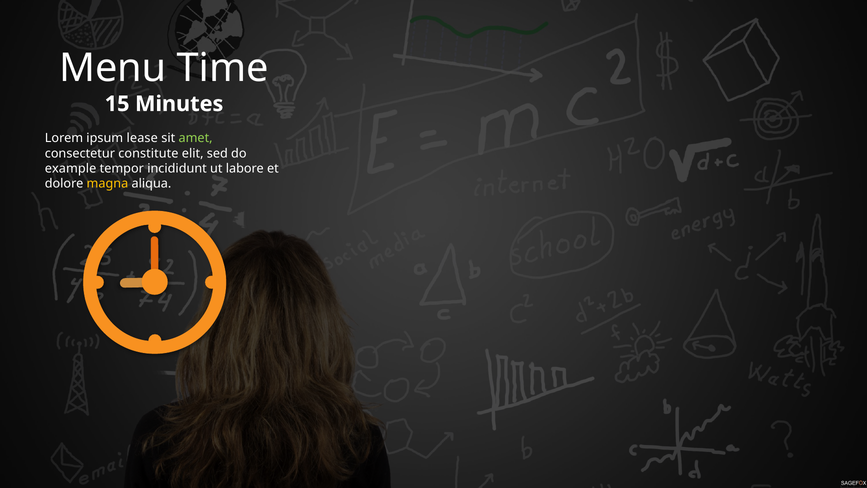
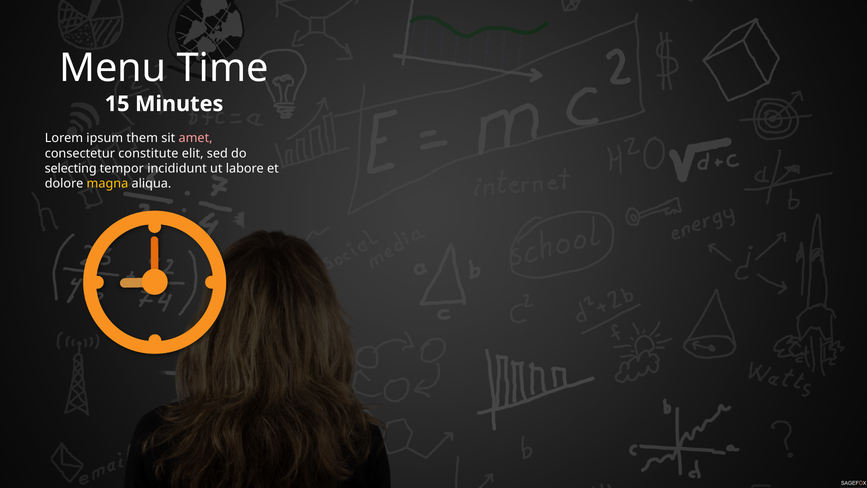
lease: lease -> them (142, 138)
amet colour: light green -> pink (196, 138)
example: example -> selecting (71, 168)
